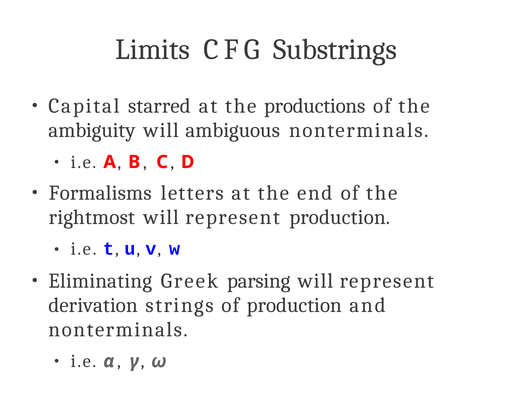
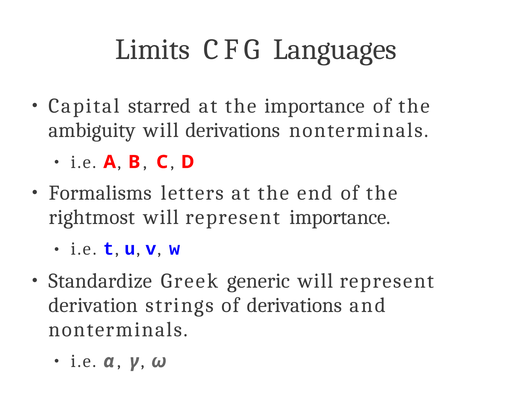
Substrings: Substrings -> Languages (335, 49)
the productions: productions -> importance (315, 106)
will ambiguous: ambiguous -> derivations (233, 130)
represent production: production -> importance (340, 217)
Eliminating: Eliminating -> Standardize (100, 280)
parsing: parsing -> generic (259, 280)
of production: production -> derivations (294, 305)
